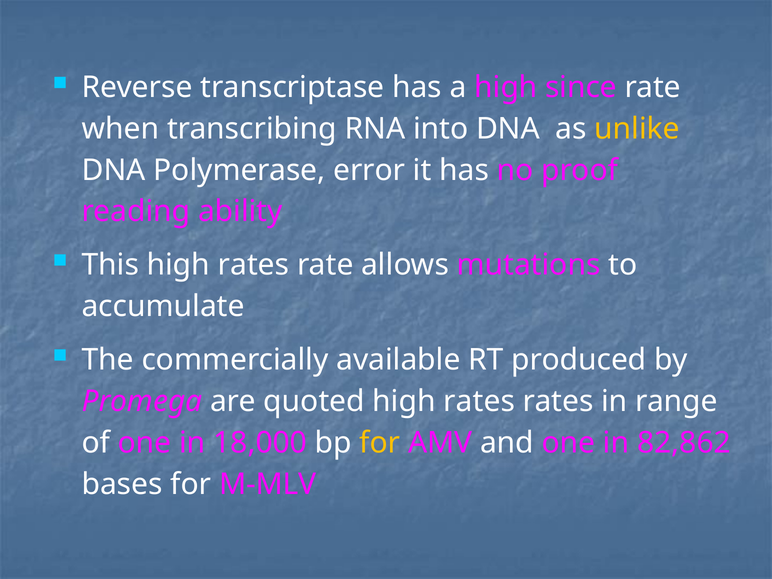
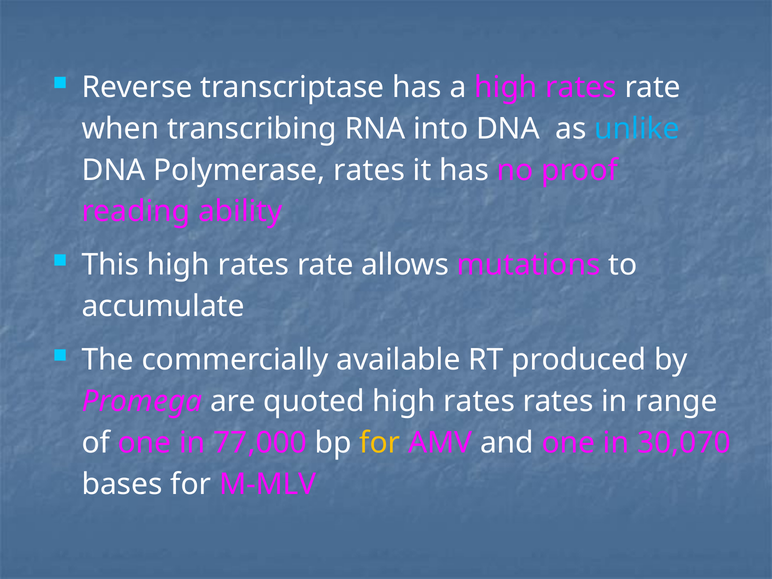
a high since: since -> rates (581, 87)
unlike colour: yellow -> light blue (637, 129)
Polymerase error: error -> rates (369, 170)
18,000: 18,000 -> 77,000 (260, 443)
82,862: 82,862 -> 30,070 (684, 443)
